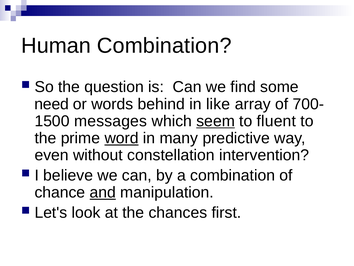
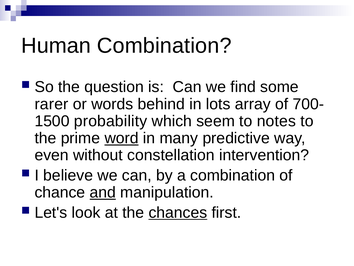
need: need -> rarer (51, 104)
like: like -> lots (218, 104)
messages: messages -> probability (111, 121)
seem underline: present -> none (216, 121)
fluent: fluent -> notes (276, 121)
chances underline: none -> present (178, 212)
